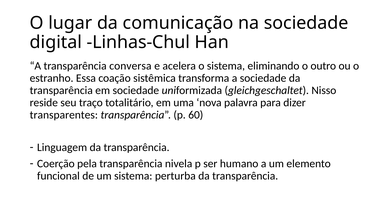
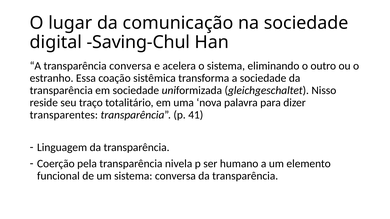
Linhas-Chul: Linhas-Chul -> Saving-Chul (138, 42)
60: 60 -> 41 (196, 115)
sistema perturba: perturba -> conversa (175, 176)
